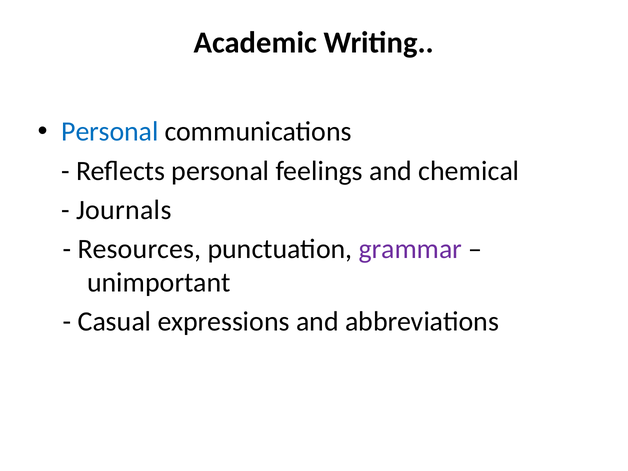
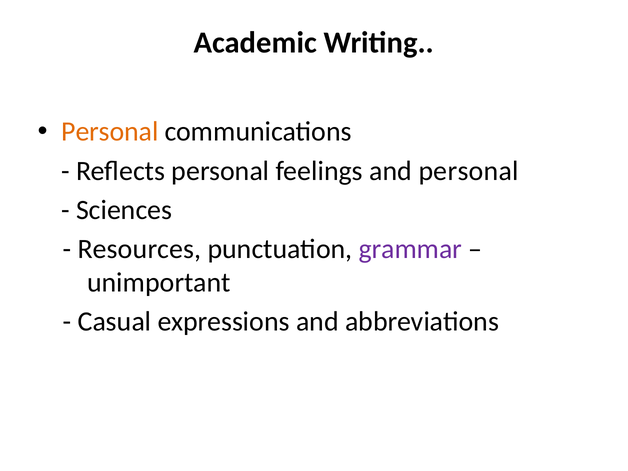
Personal colour: blue -> orange (110, 132)
and chemical: chemical -> personal (469, 171)
Journals: Journals -> Sciences (124, 210)
